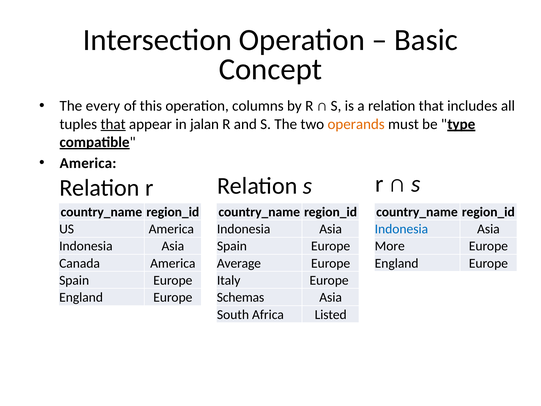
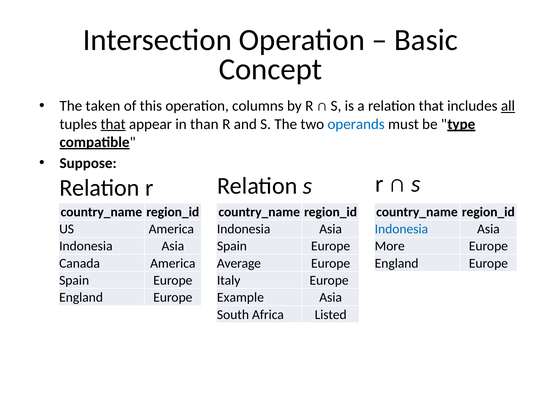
every: every -> taken (103, 106)
all underline: none -> present (508, 106)
jalan: jalan -> than (204, 124)
operands colour: orange -> blue (356, 124)
America: America -> Suppose (88, 163)
Schemas: Schemas -> Example (240, 297)
